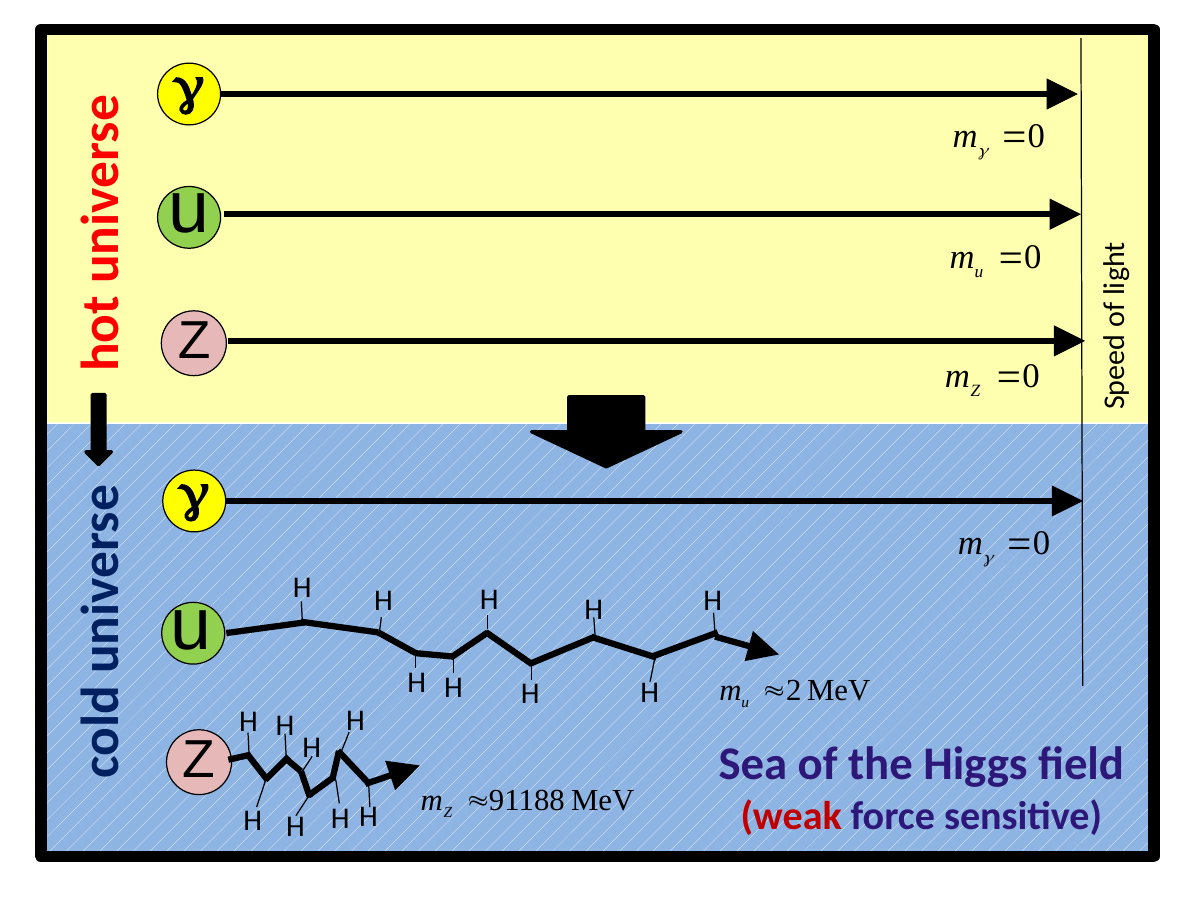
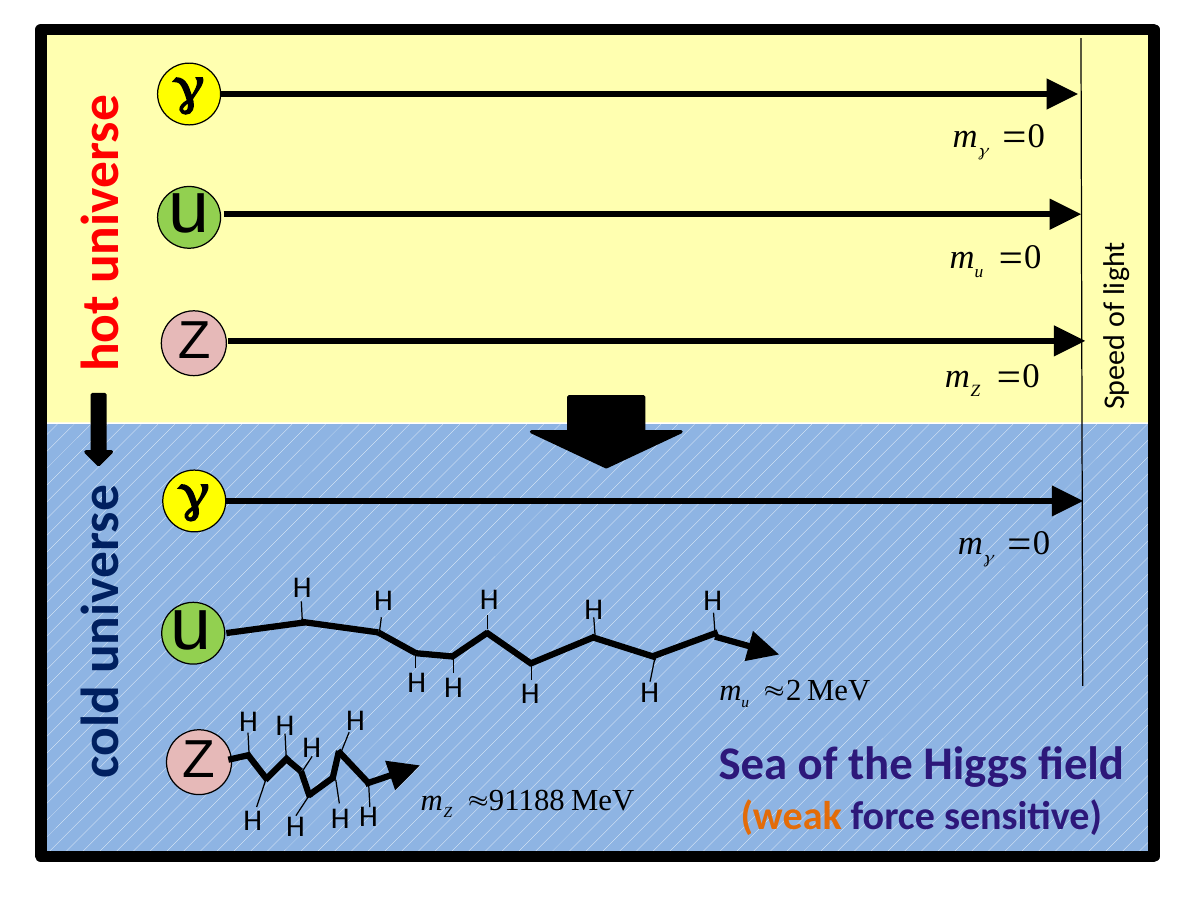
weak colour: red -> orange (791, 816)
